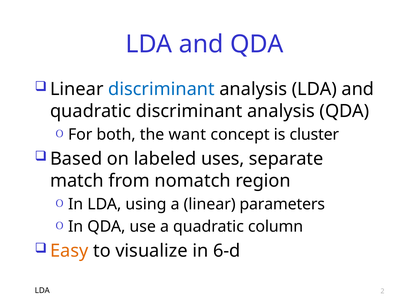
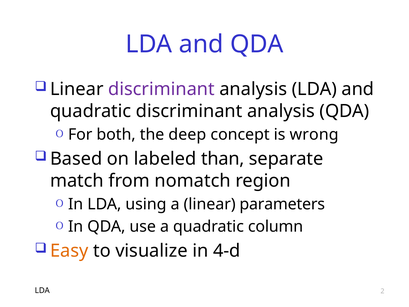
discriminant colour: blue -> purple (161, 89)
want: want -> deep (187, 135)
cluster: cluster -> wrong (314, 135)
uses: uses -> than (223, 159)
6-d: 6-d -> 4-d (227, 251)
